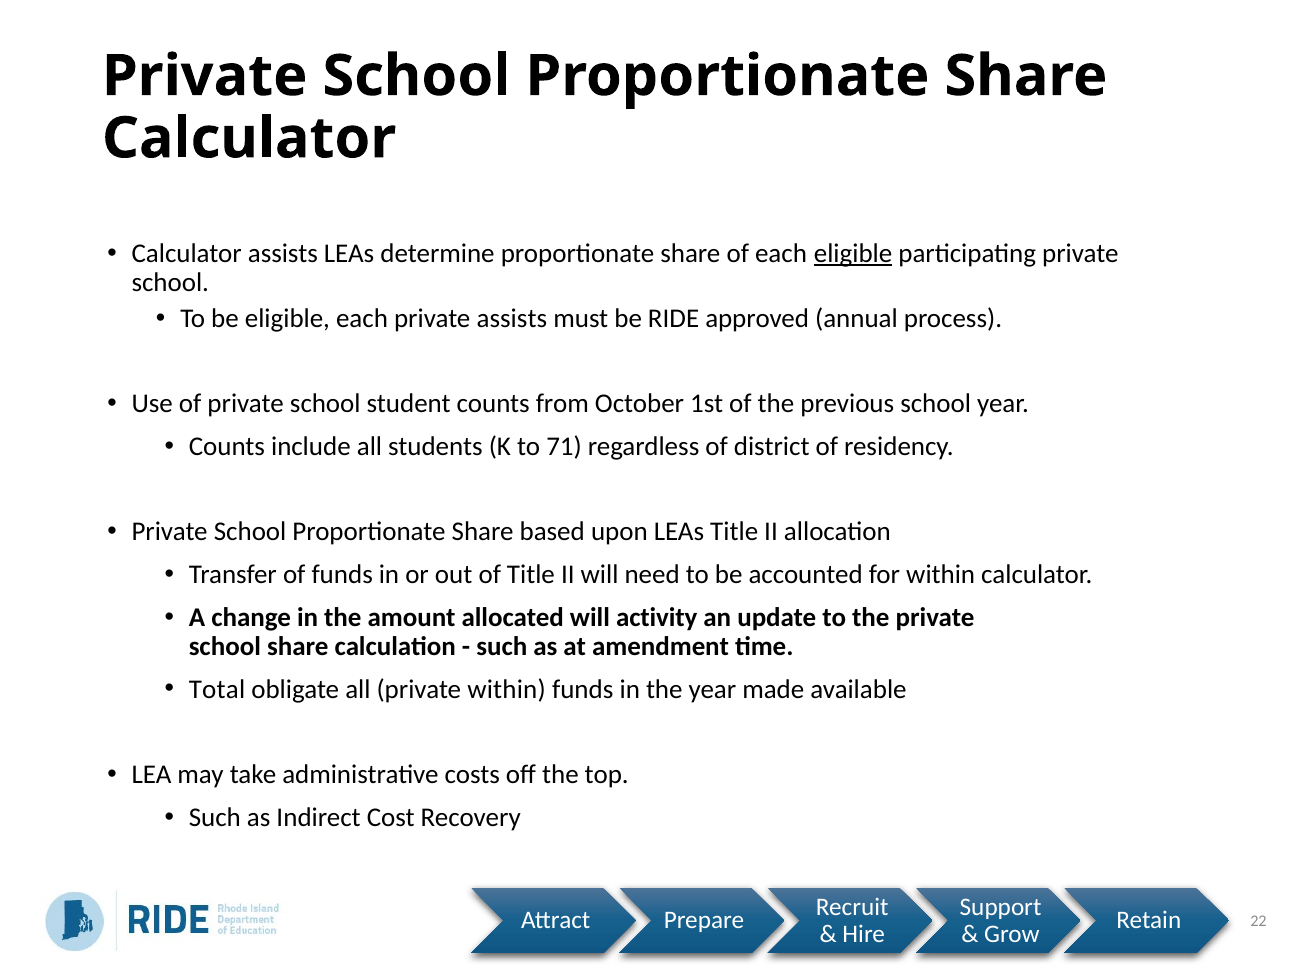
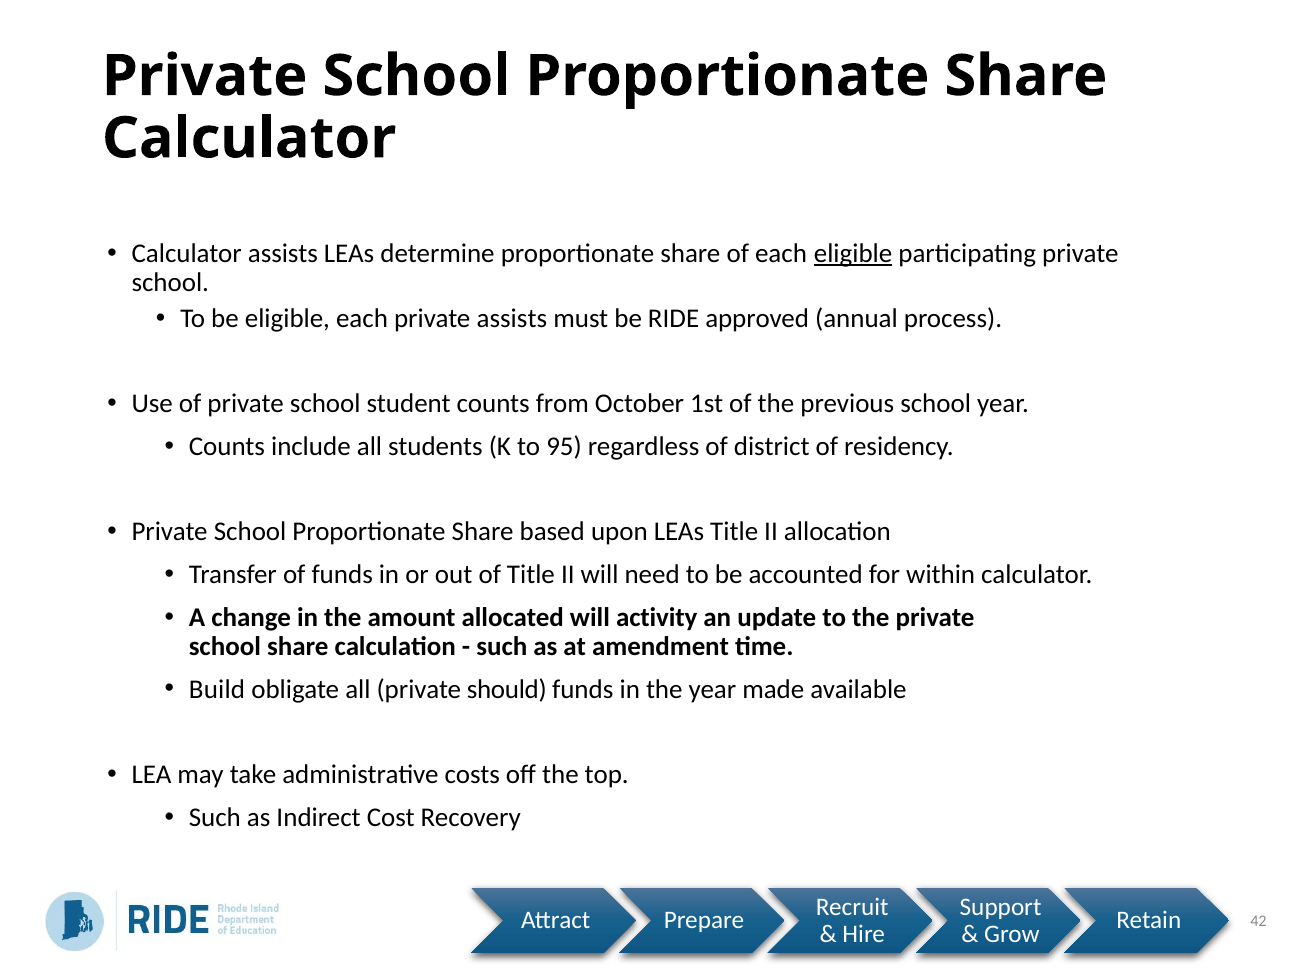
71: 71 -> 95 (564, 447)
Total: Total -> Build (217, 689)
private within: within -> should (507, 689)
22: 22 -> 42 (1258, 921)
